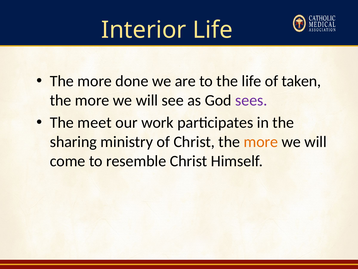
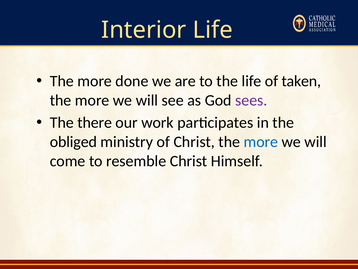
meet: meet -> there (95, 122)
sharing: sharing -> obliged (73, 142)
more colour: orange -> blue (261, 142)
